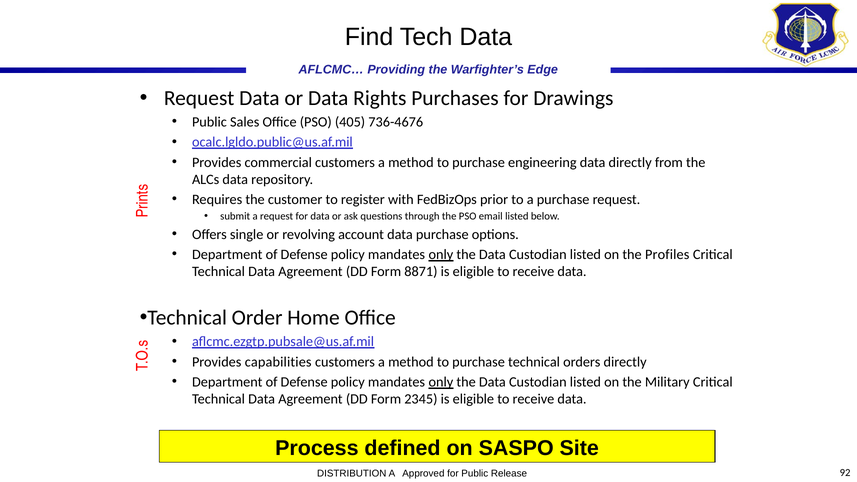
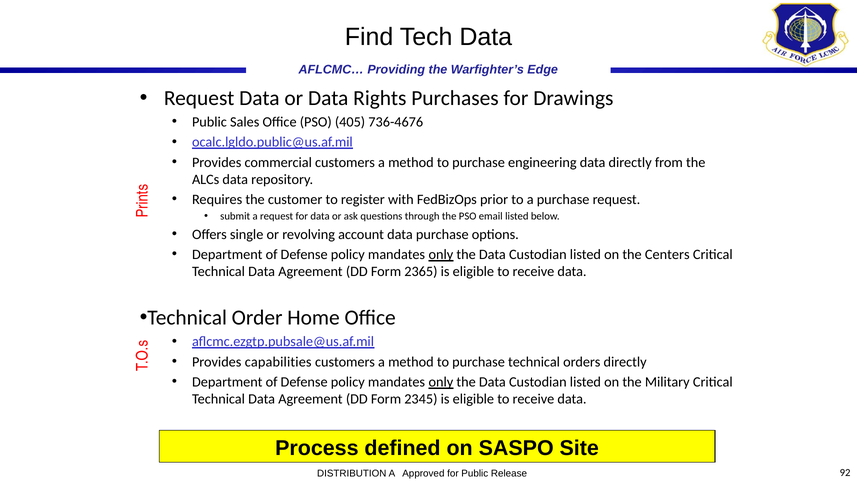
Profiles: Profiles -> Centers (667, 255)
8871: 8871 -> 2365 (421, 272)
